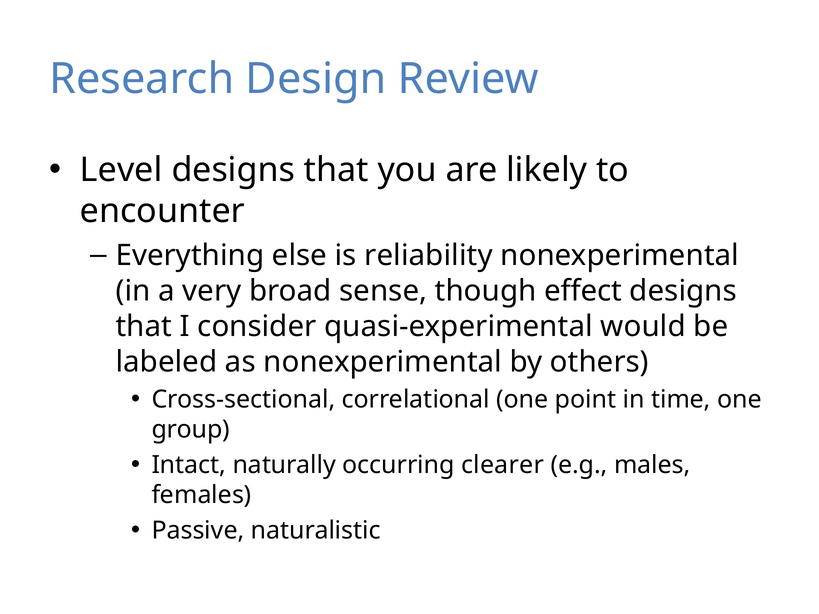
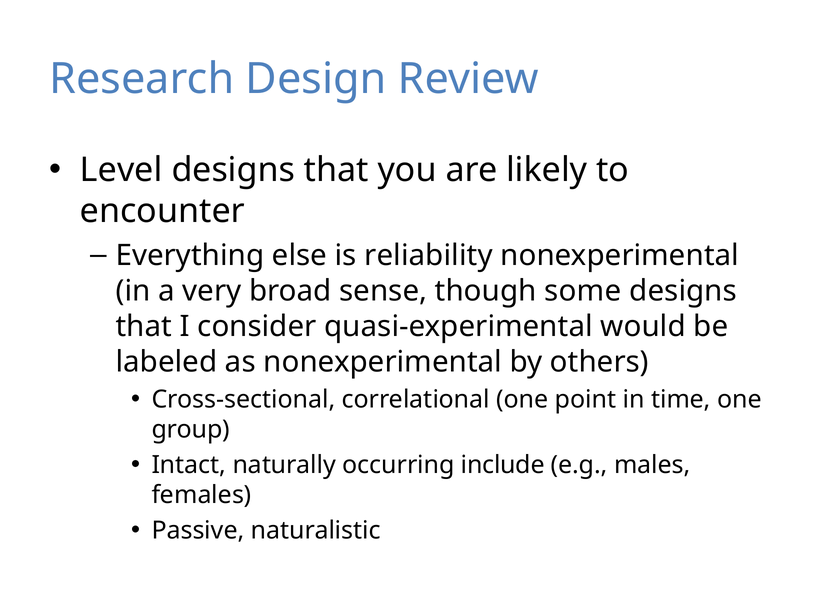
effect: effect -> some (583, 291)
clearer: clearer -> include (503, 465)
